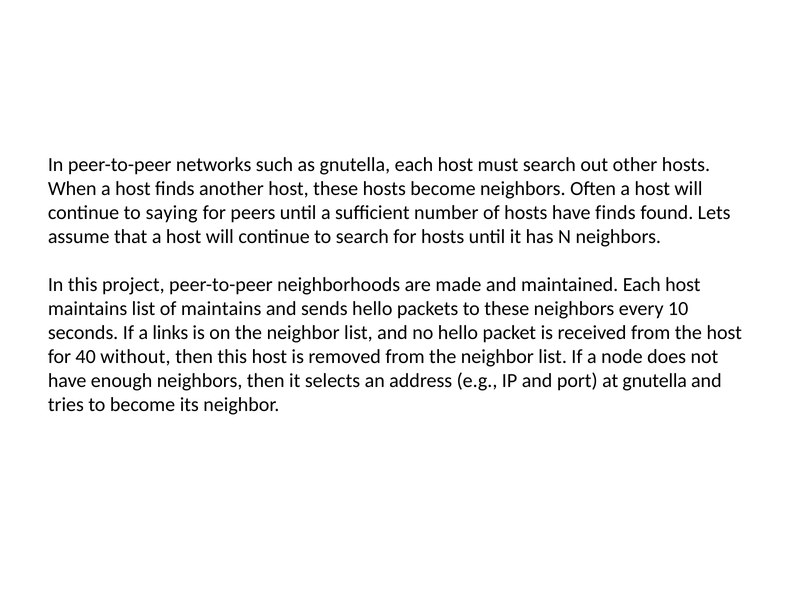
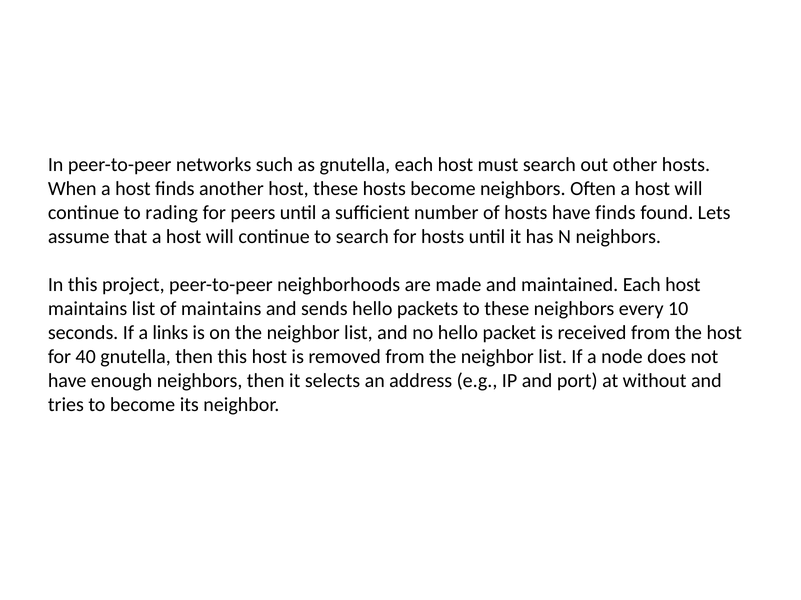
saying: saying -> rading (172, 213)
40 without: without -> gnutella (136, 357)
at gnutella: gnutella -> without (655, 381)
